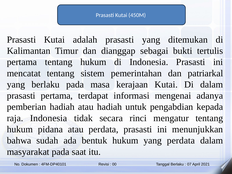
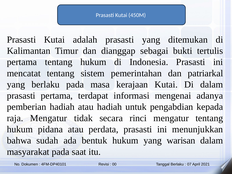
raja Indonesia: Indonesia -> Mengatur (49, 118)
yang perdata: perdata -> warisan (181, 141)
